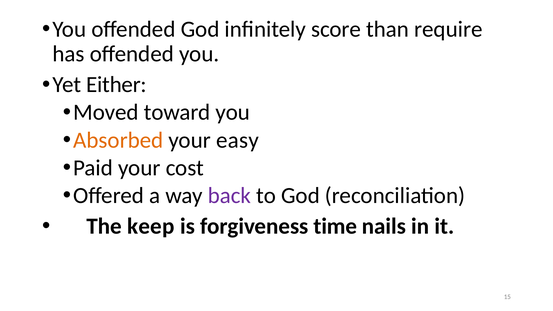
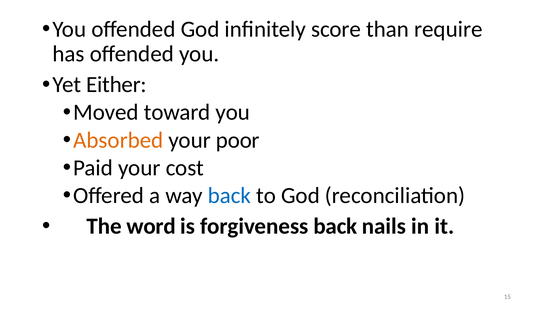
easy: easy -> poor (238, 140)
back colour: purple -> blue (229, 196)
keep: keep -> word (151, 226)
forgiveness time: time -> back (335, 226)
